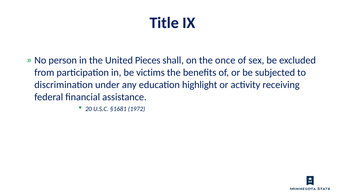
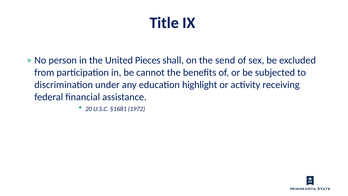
once: once -> send (225, 60)
victims: victims -> cannot (150, 72)
